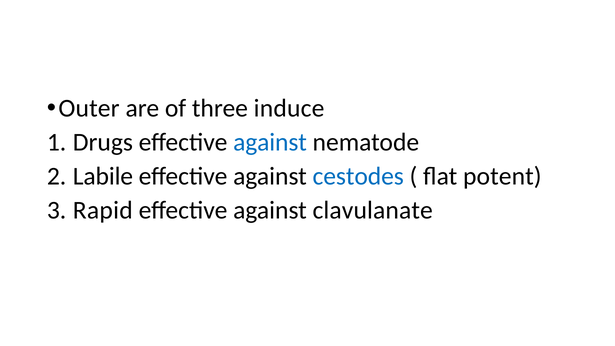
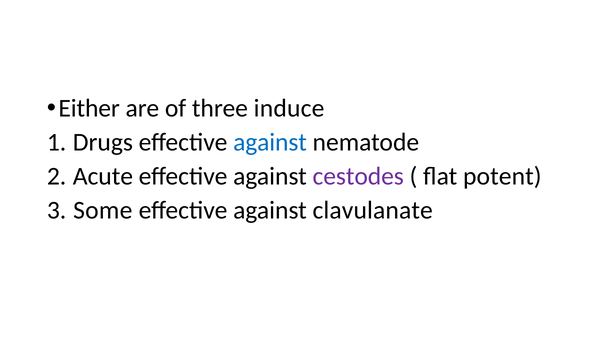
Outer: Outer -> Either (89, 108)
Labile: Labile -> Acute (103, 176)
cestodes colour: blue -> purple (358, 176)
Rapid: Rapid -> Some (103, 210)
